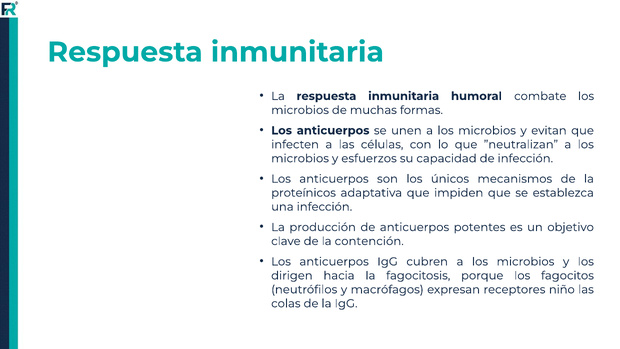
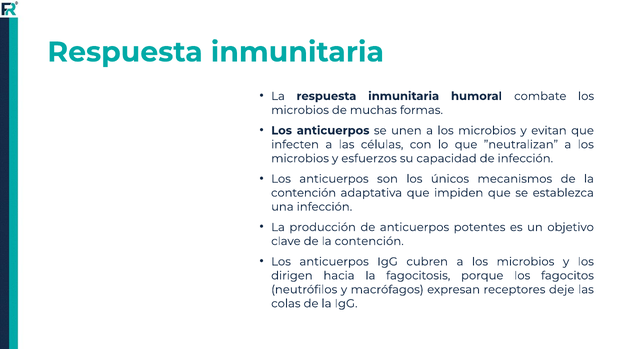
proteínicos: proteínicos -> contención (304, 193)
niño: niño -> deje (562, 289)
